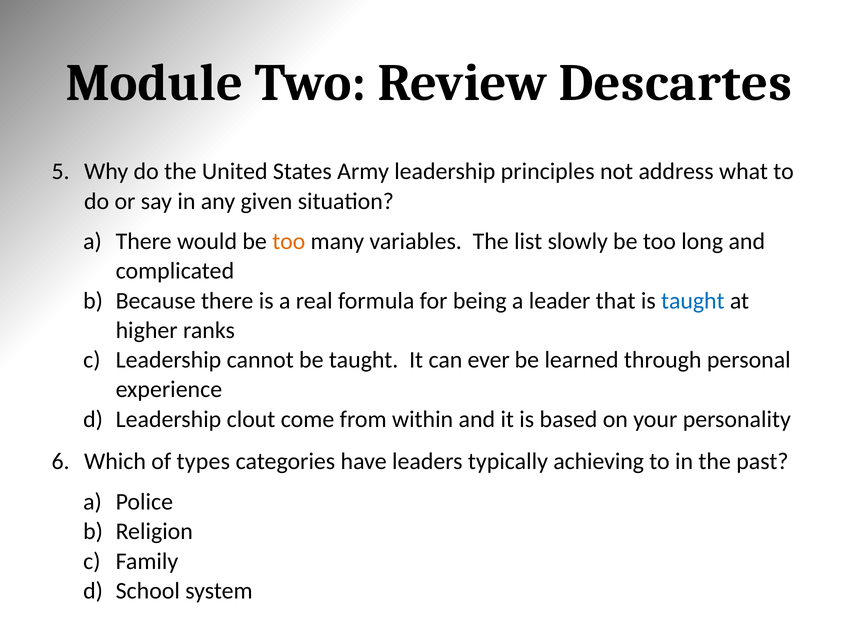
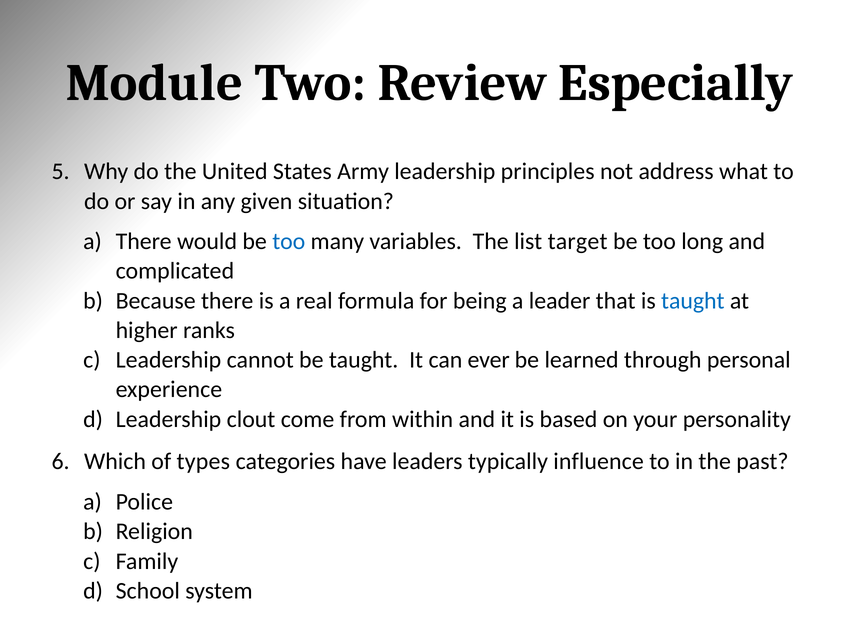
Descartes: Descartes -> Especially (676, 83)
too colour: orange -> blue (289, 242)
slowly: slowly -> target (578, 242)
achieving: achieving -> influence (599, 462)
